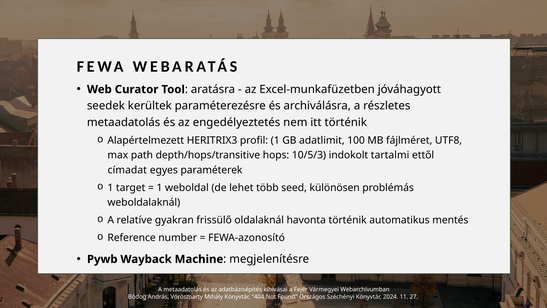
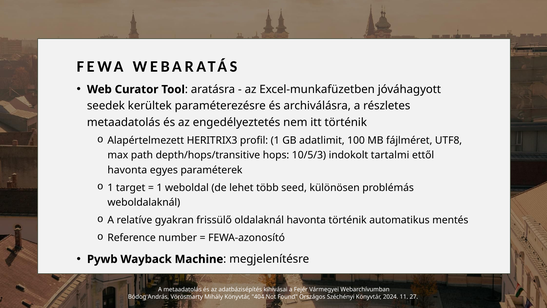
címadat: címadat -> havonta (127, 170)
